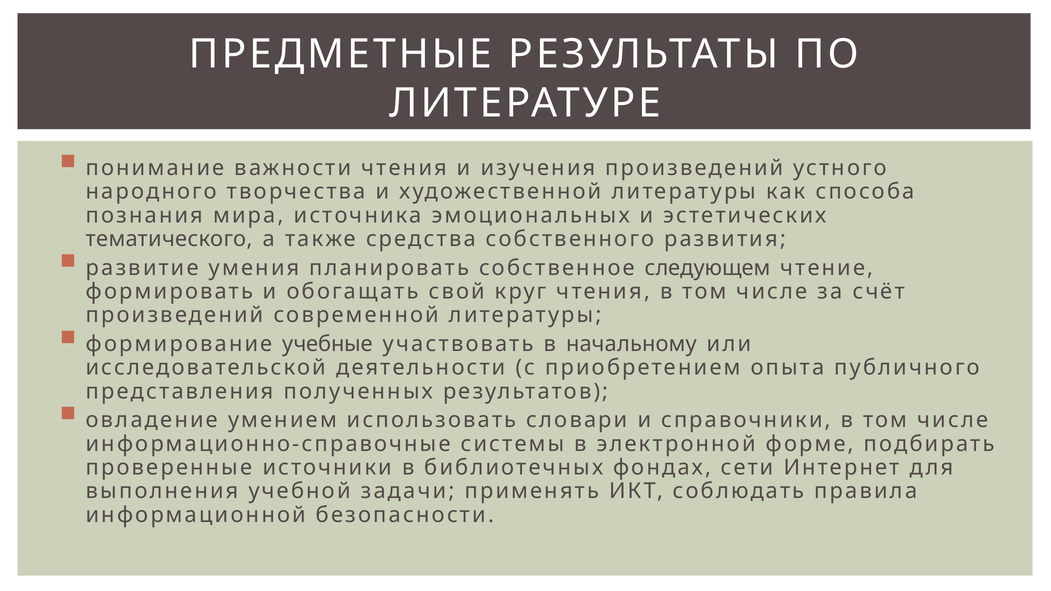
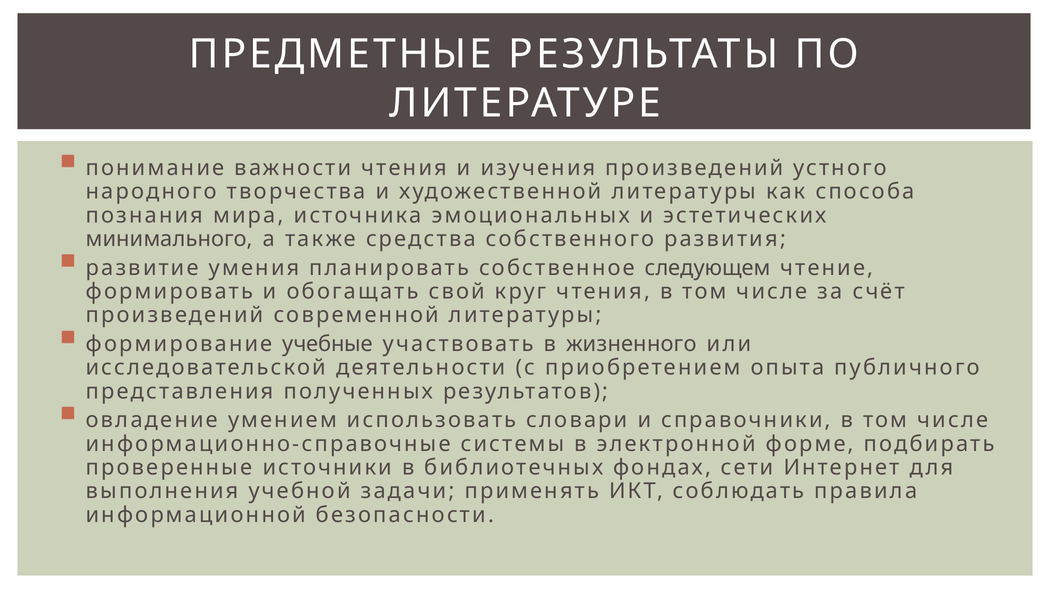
тематического: тематического -> минимального (169, 239)
начальному: начальному -> жизненного (631, 344)
